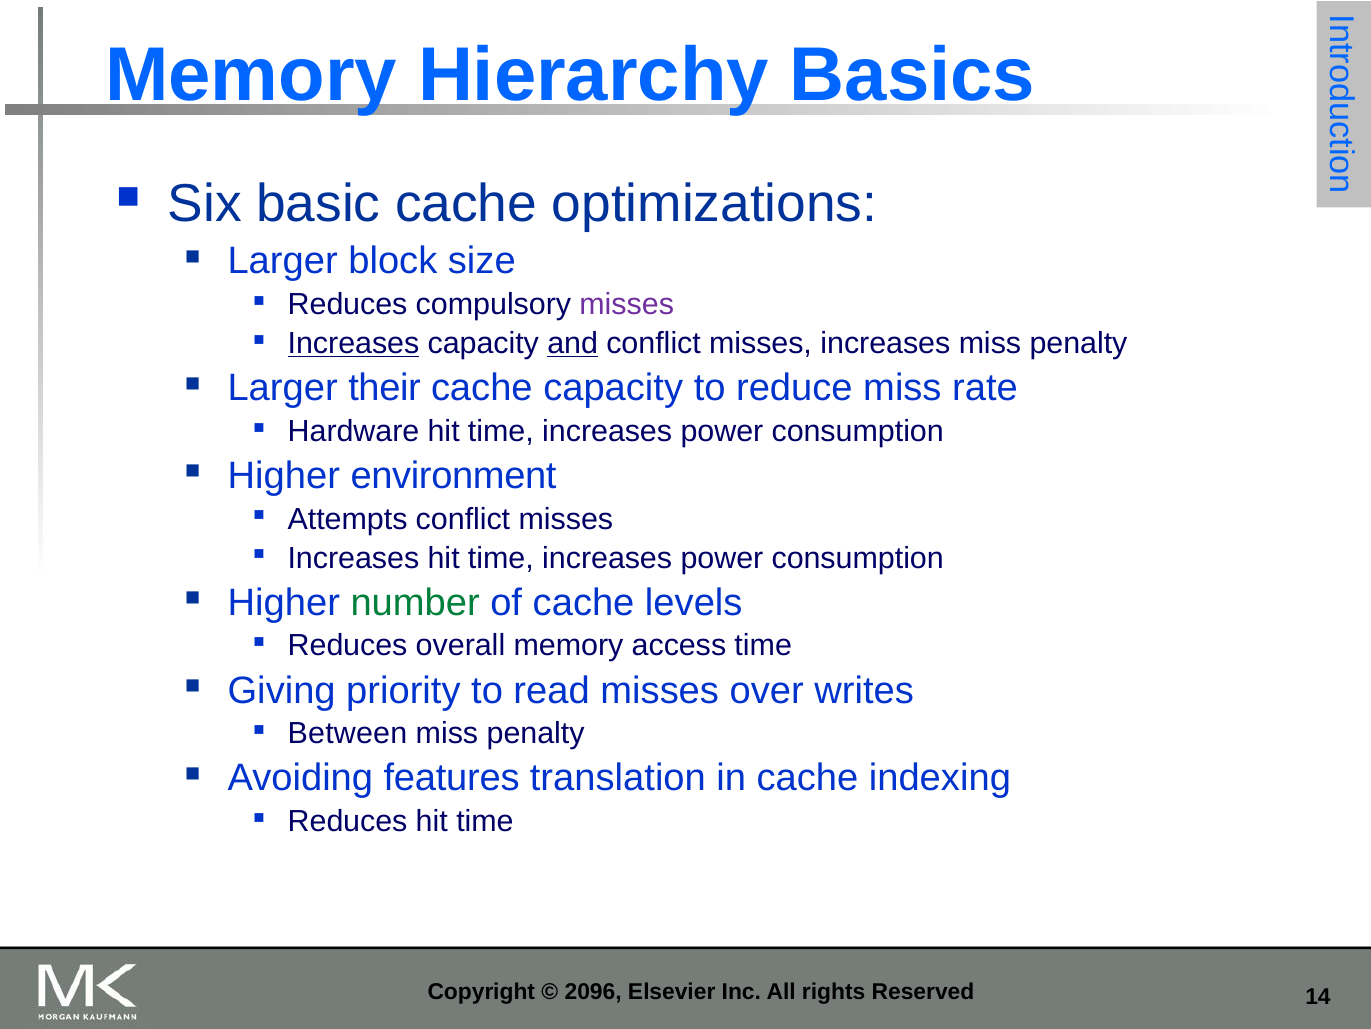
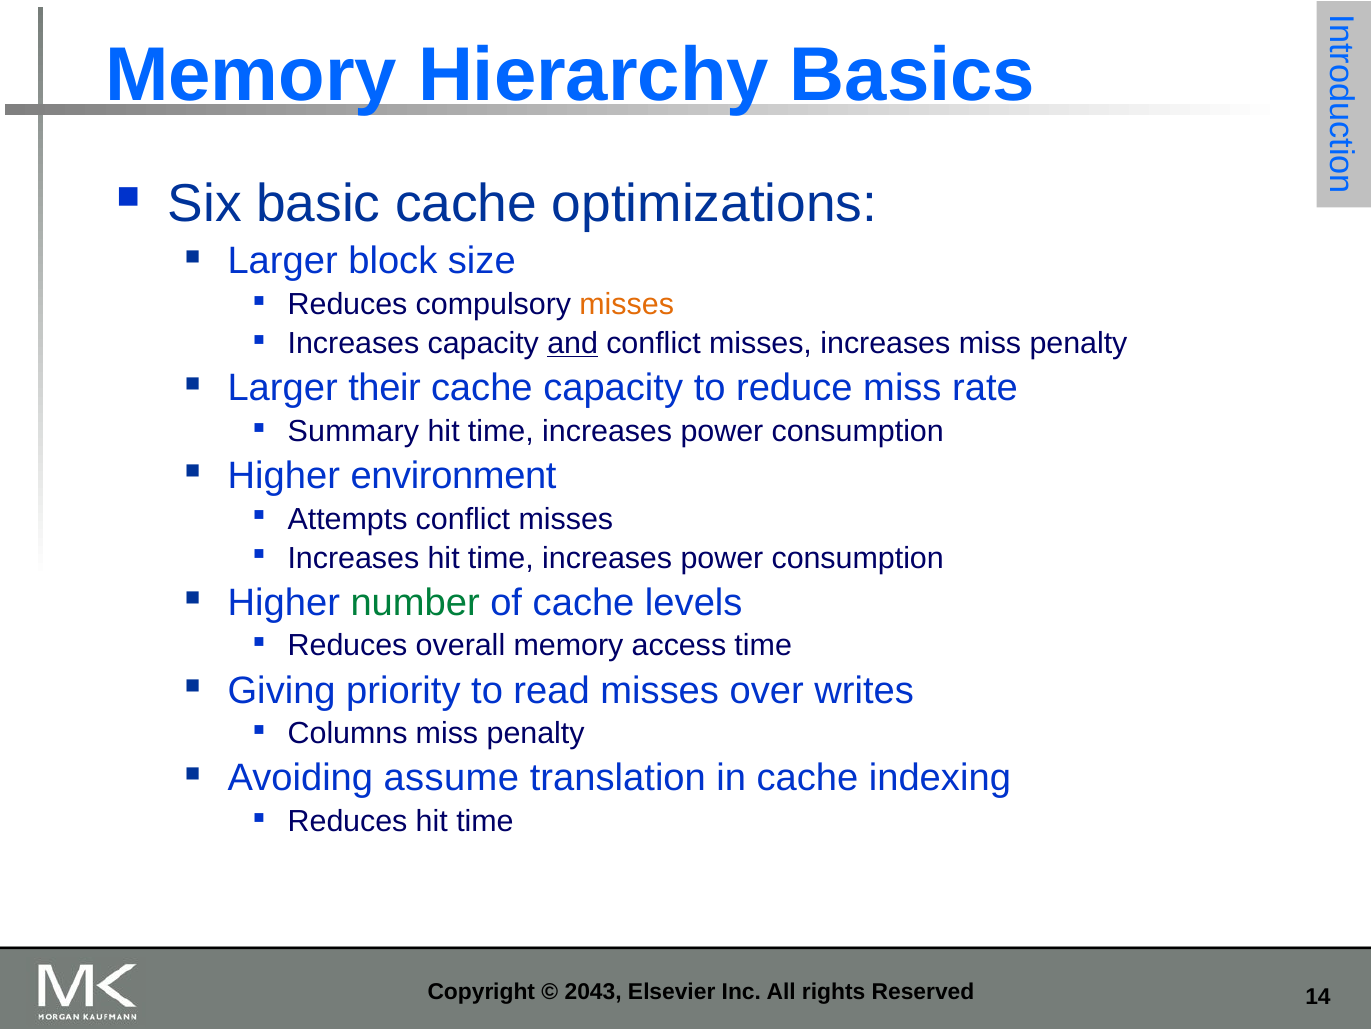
misses colour: purple -> orange (627, 304)
Increases underline: present -> none (354, 343)
Hardware: Hardware -> Summary (353, 431)
Between: Between -> Columns (348, 733)
features: features -> assume (451, 778)
2096: 2096 -> 2043 (593, 992)
